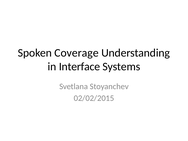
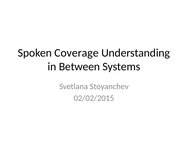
Interface: Interface -> Between (79, 67)
